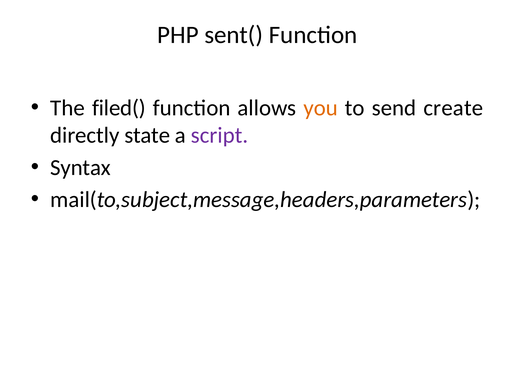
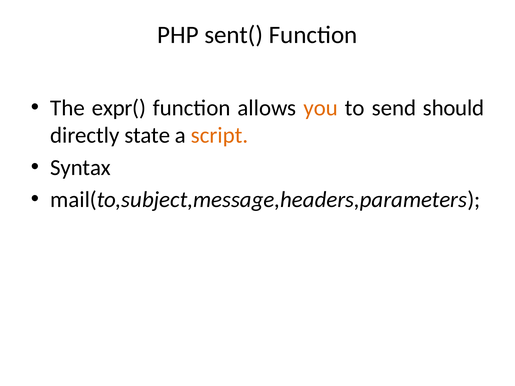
filed(: filed( -> expr( (119, 108)
create: create -> should (454, 108)
script colour: purple -> orange (220, 136)
